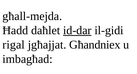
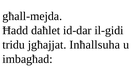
id-dar underline: present -> none (77, 30)
rigal: rigal -> tridu (14, 45)
Għandniex: Għandniex -> Inħallsuha (95, 45)
